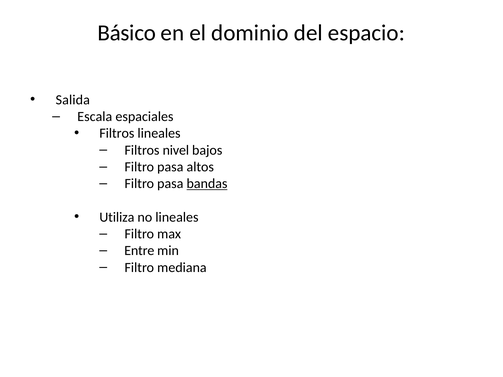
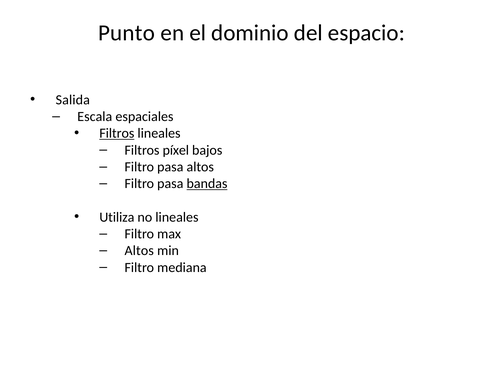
Básico: Básico -> Punto (126, 33)
Filtros underline: none -> present (117, 133)
nivel: nivel -> píxel (176, 150)
Entre: Entre -> Altos (139, 251)
